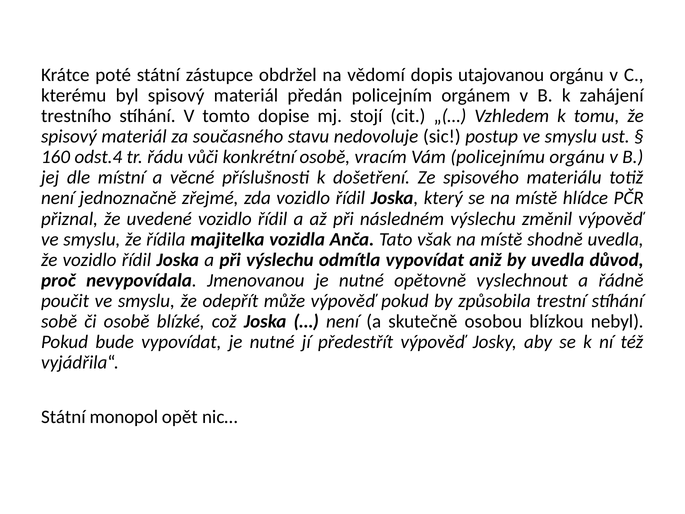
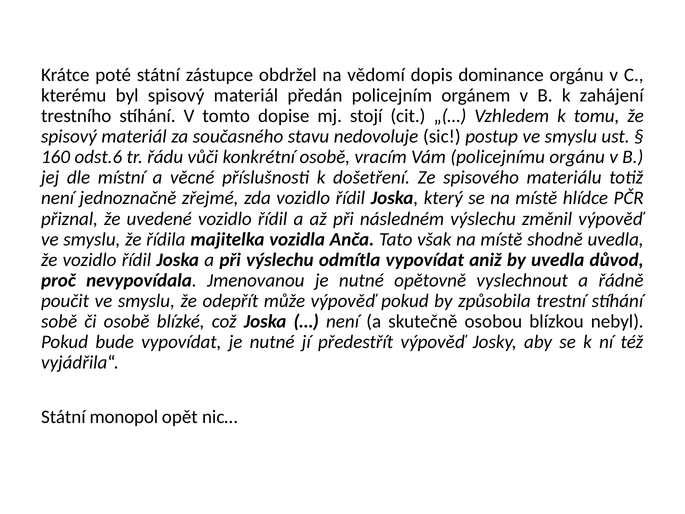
utajovanou: utajovanou -> dominance (501, 75)
odst.4: odst.4 -> odst.6 (98, 157)
